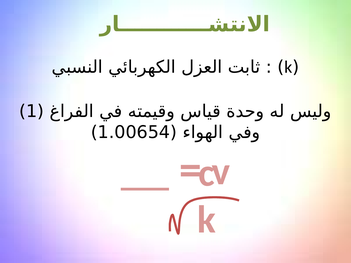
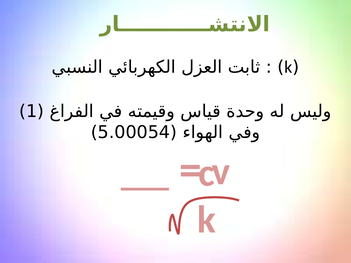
1.00654: 1.00654 -> 5.00054 (134, 132)
